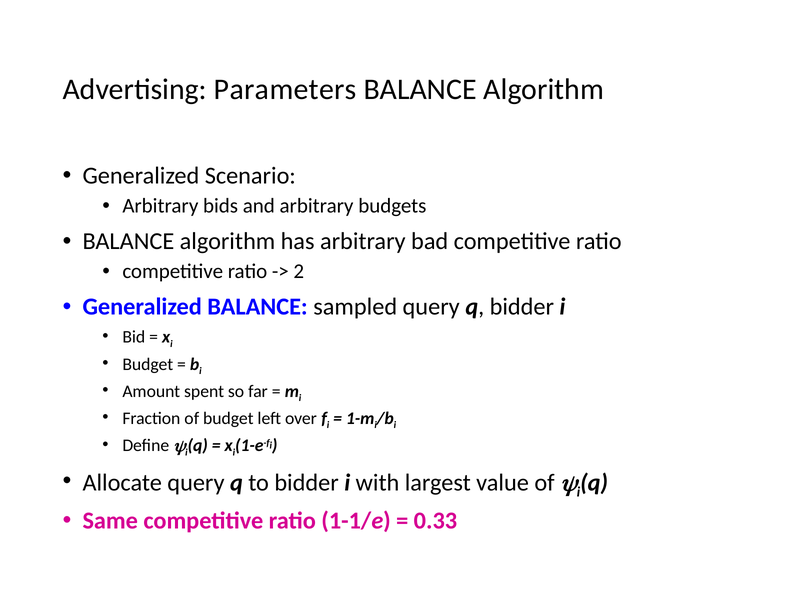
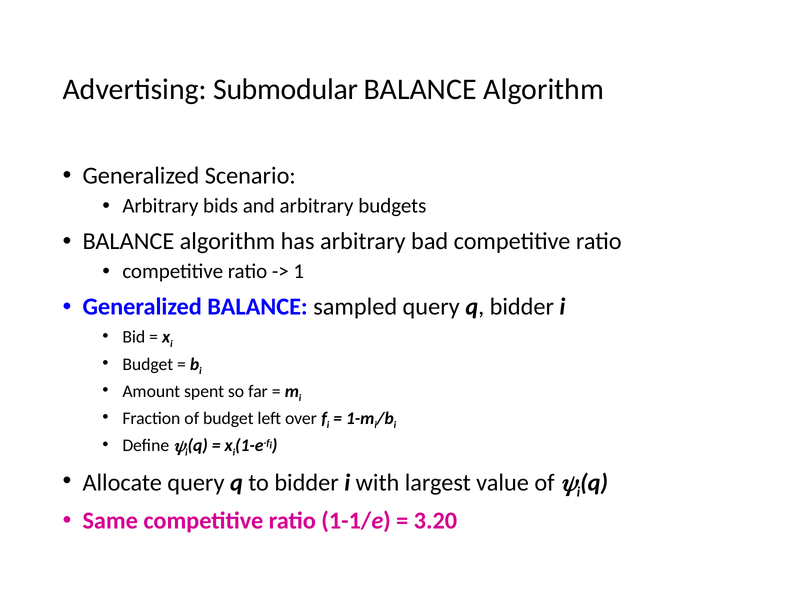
Parameters: Parameters -> Submodular (286, 89)
2: 2 -> 1 (299, 271)
0.33: 0.33 -> 3.20 (435, 521)
